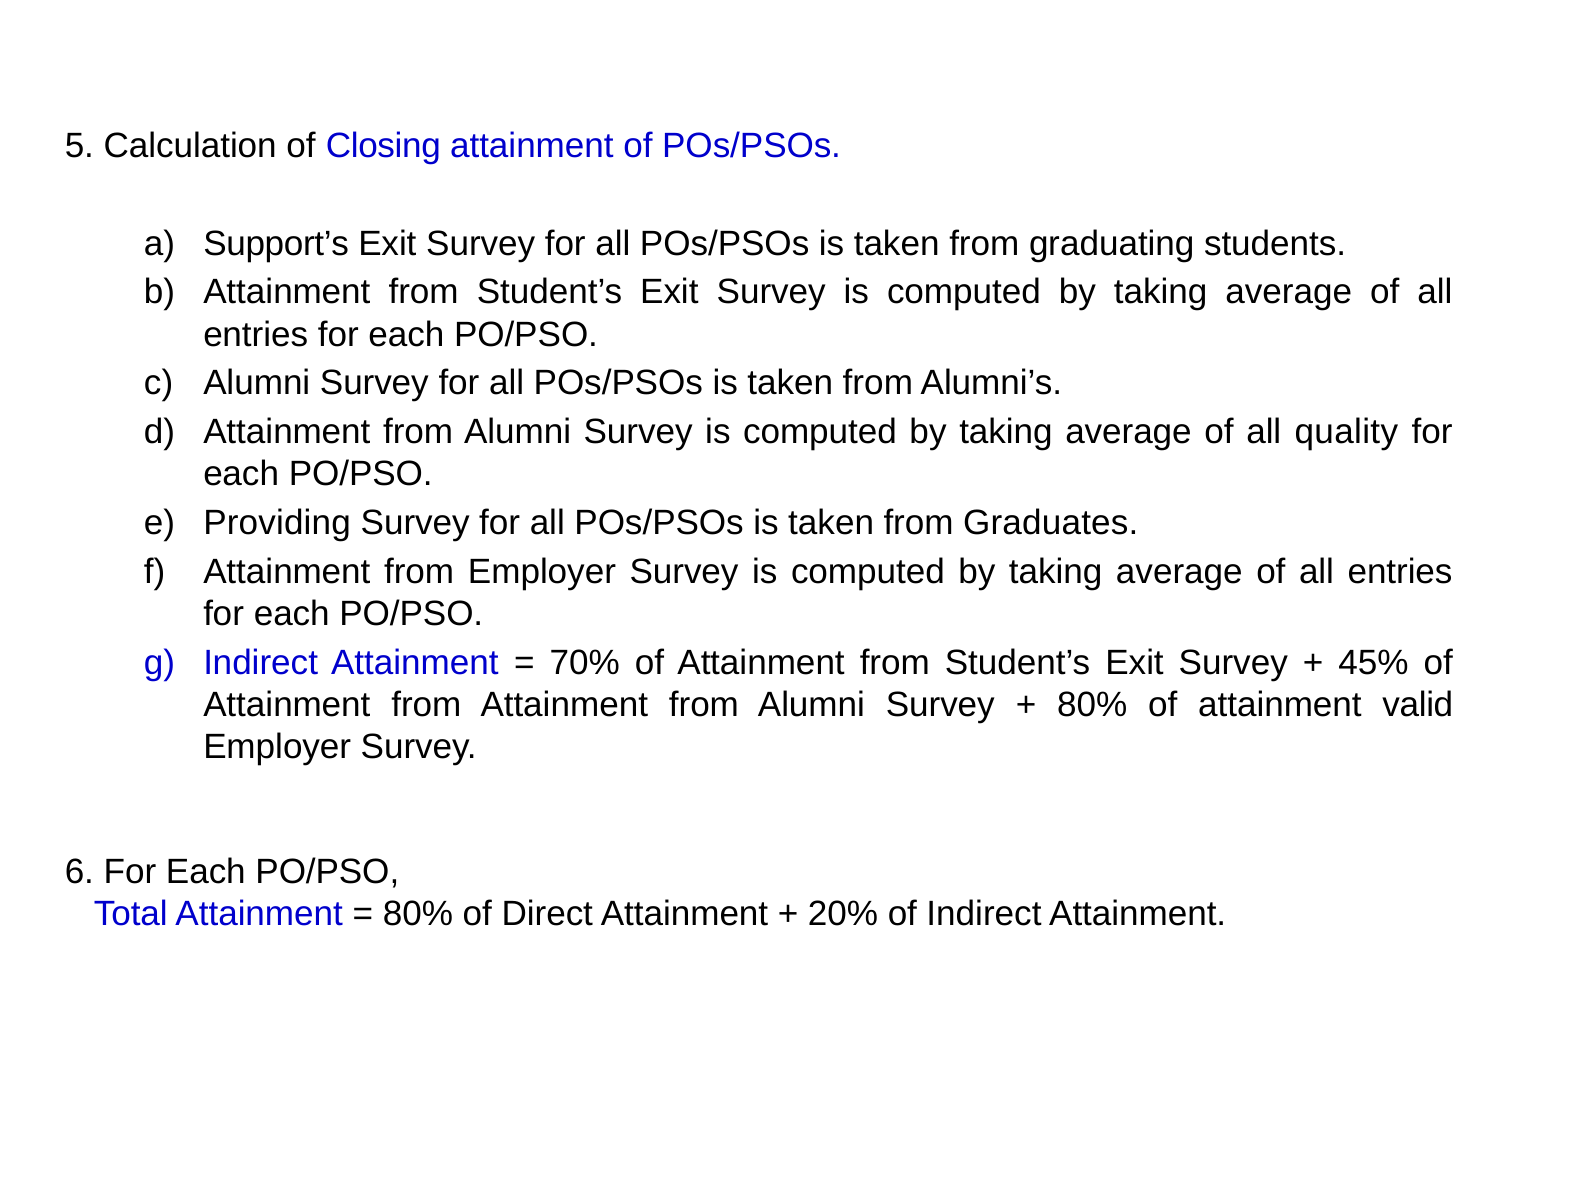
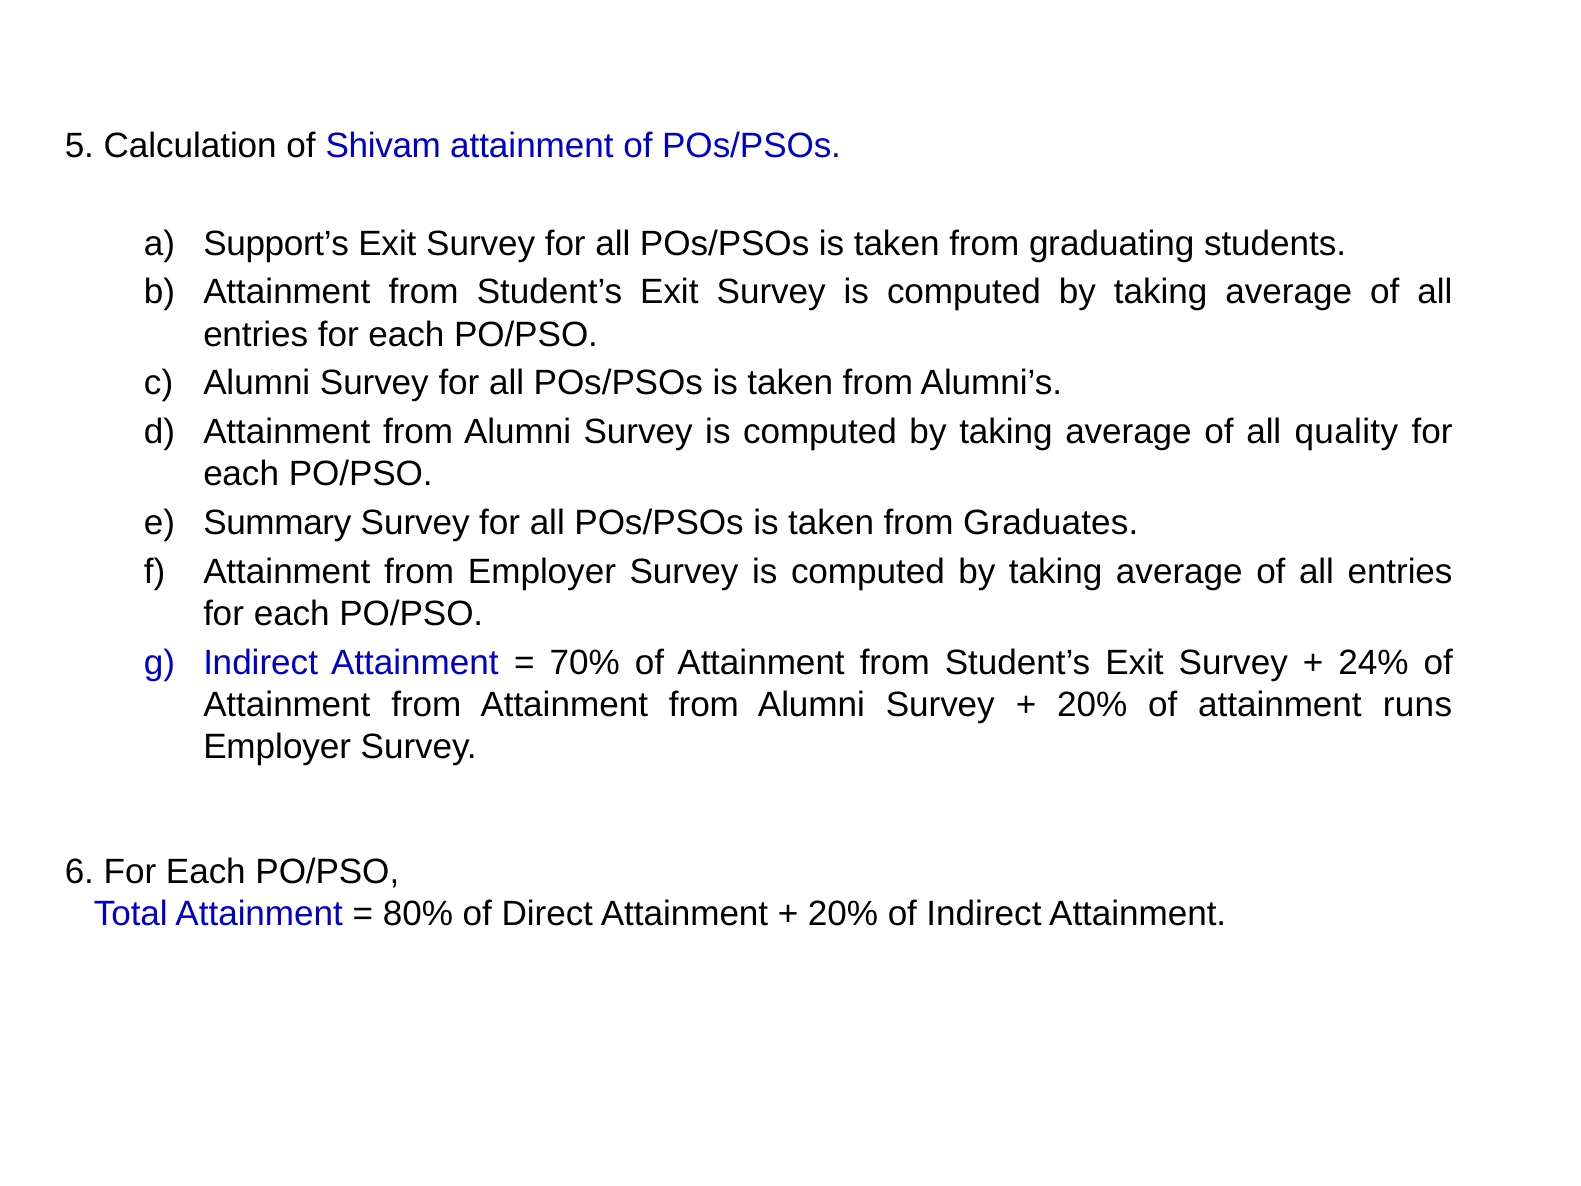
Closing: Closing -> Shivam (383, 146)
Providing: Providing -> Summary (277, 523)
45%: 45% -> 24% (1374, 662)
80%: 80% -> 20% (1092, 705)
valid: valid -> runs (1417, 705)
